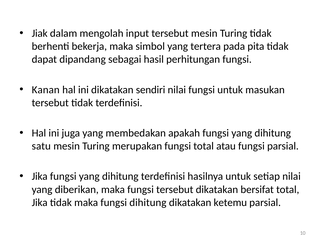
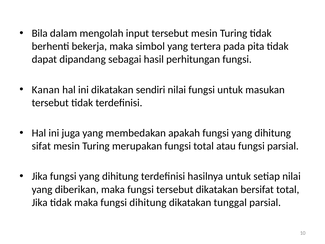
Jiak: Jiak -> Bila (40, 33)
satu: satu -> sifat (41, 146)
ketemu: ketemu -> tunggal (230, 202)
